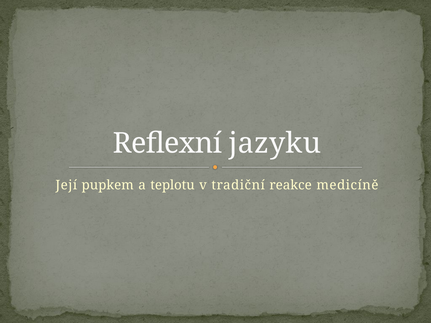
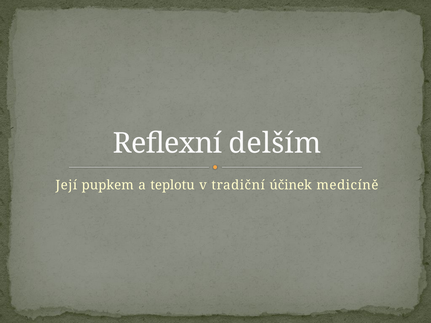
jazyku: jazyku -> delším (275, 144)
reakce: reakce -> účinek (291, 185)
